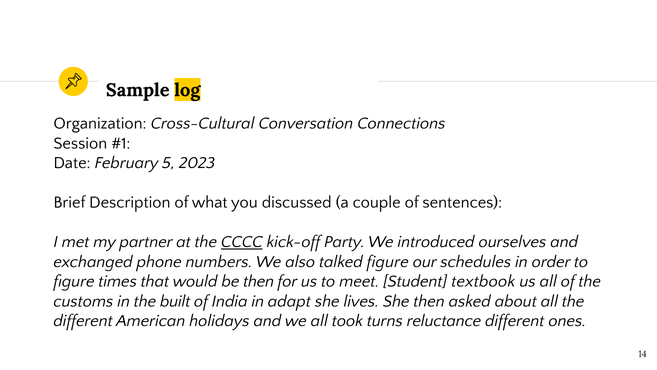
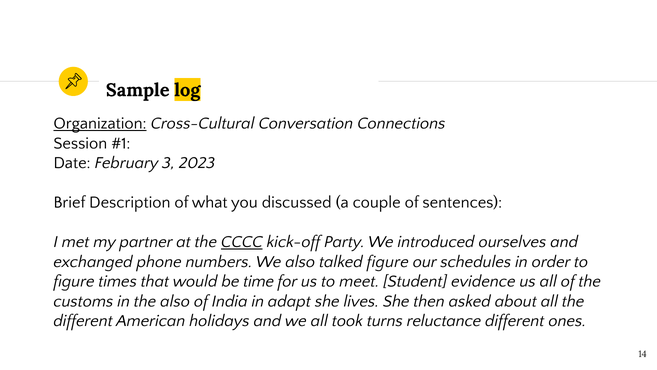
Organization underline: none -> present (100, 123)
5: 5 -> 3 (169, 163)
be then: then -> time (259, 281)
textbook: textbook -> evidence (483, 281)
the built: built -> also (175, 301)
